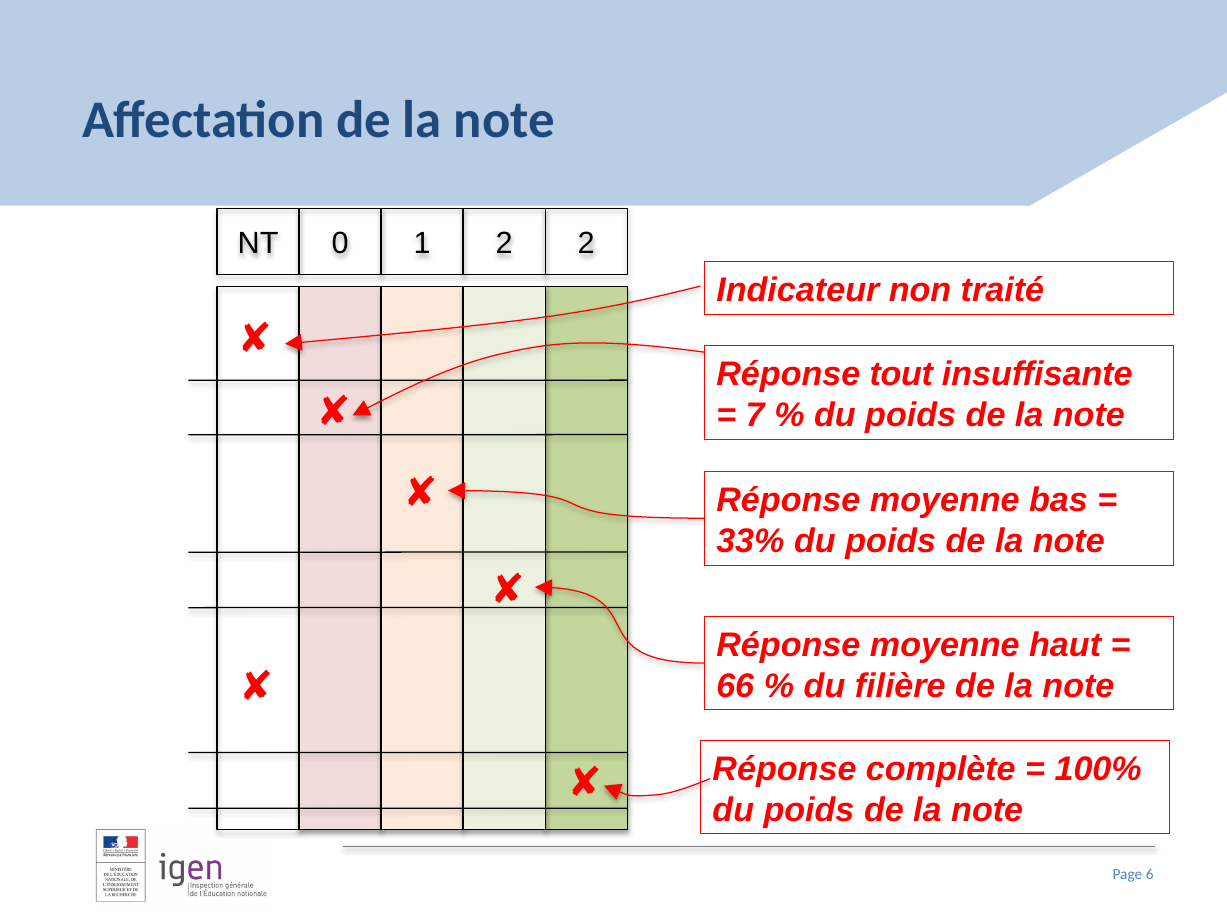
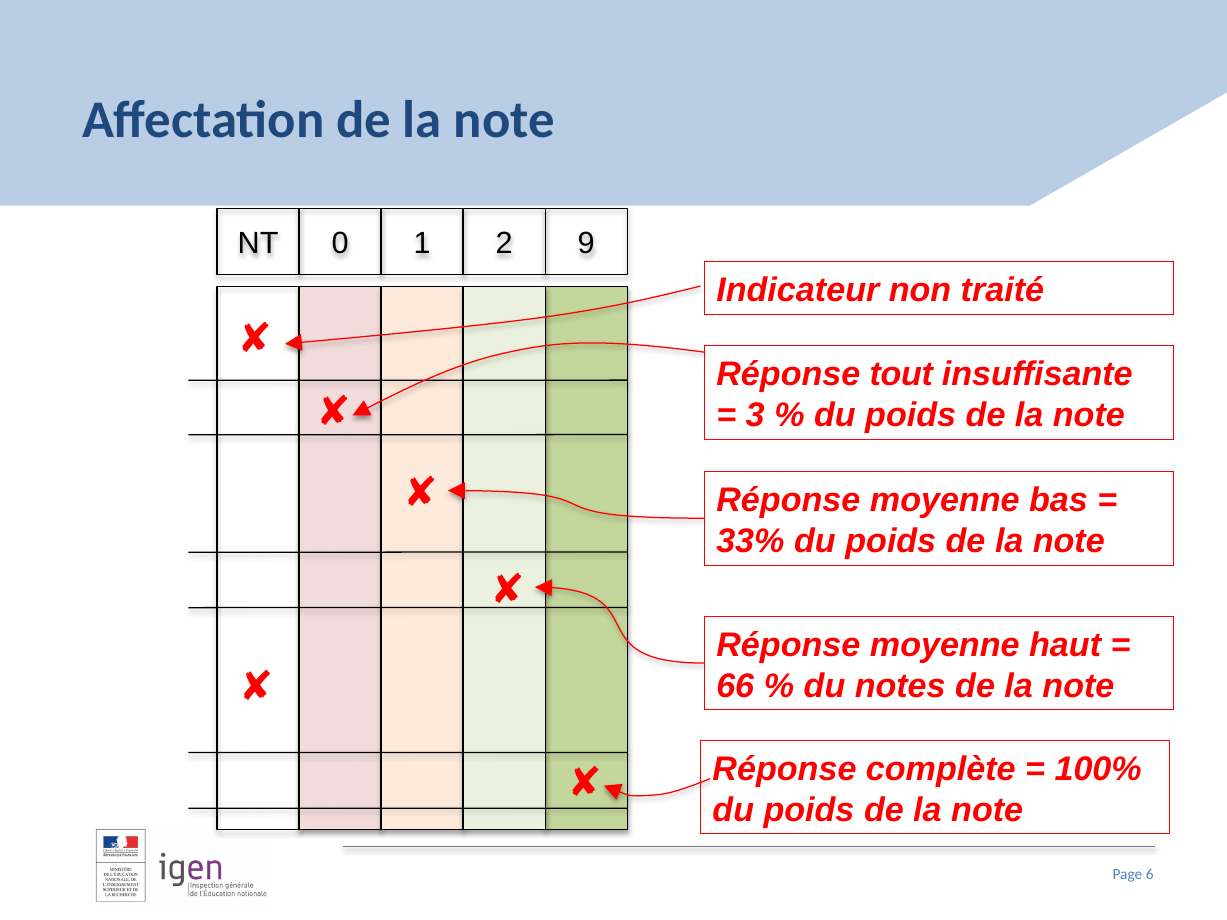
2 2: 2 -> 9 (586, 244)
7: 7 -> 3 (755, 416)
filière: filière -> notes (900, 686)
